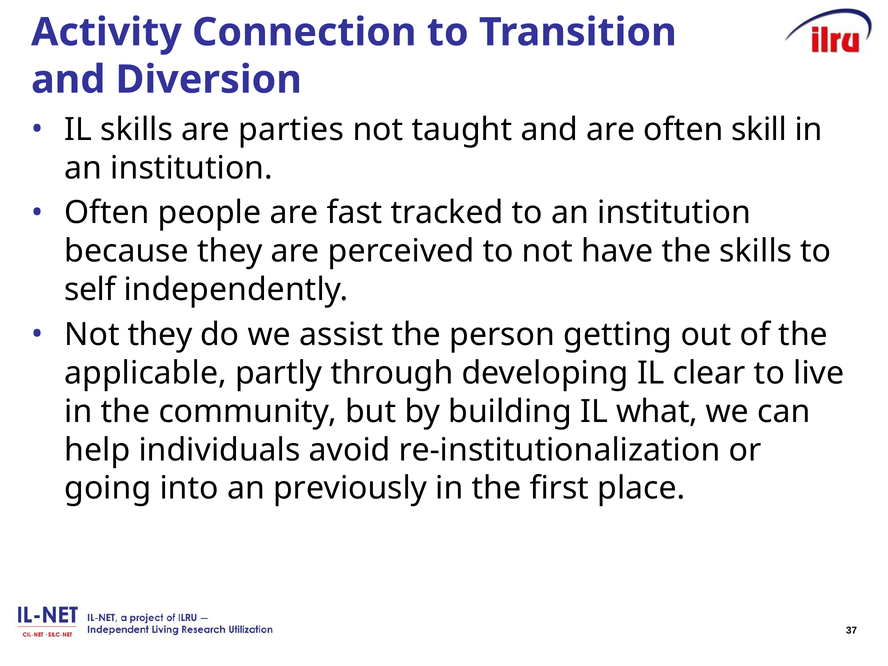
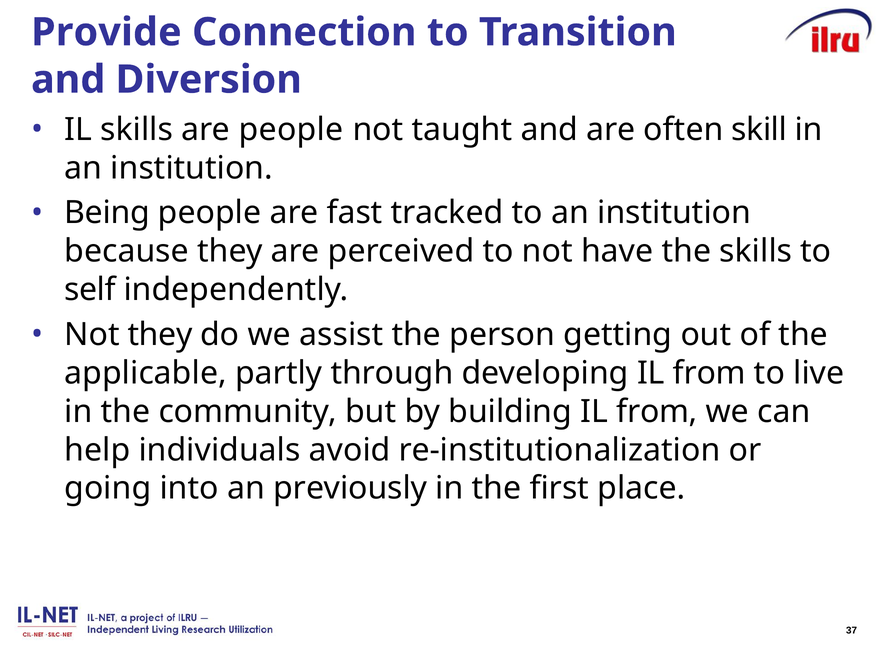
Activity: Activity -> Provide (106, 32)
are parties: parties -> people (291, 130)
Often: Often -> Being (107, 213)
developing IL clear: clear -> from (709, 373)
building IL what: what -> from (657, 412)
